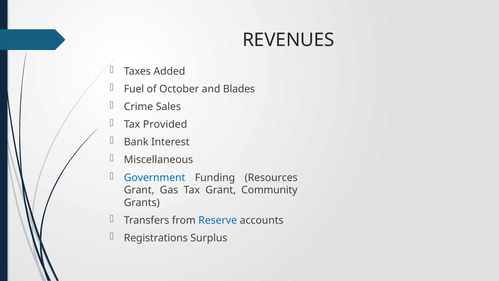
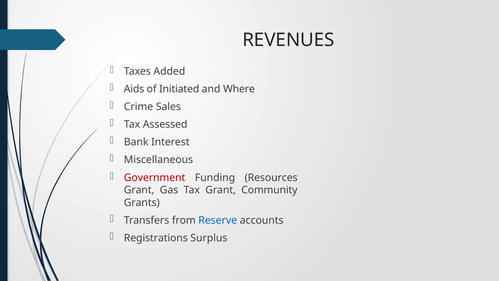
Fuel: Fuel -> Aids (134, 89)
October: October -> Initiated (179, 89)
Blades: Blades -> Where (239, 89)
Provided: Provided -> Assessed (165, 124)
Government colour: blue -> red (155, 177)
